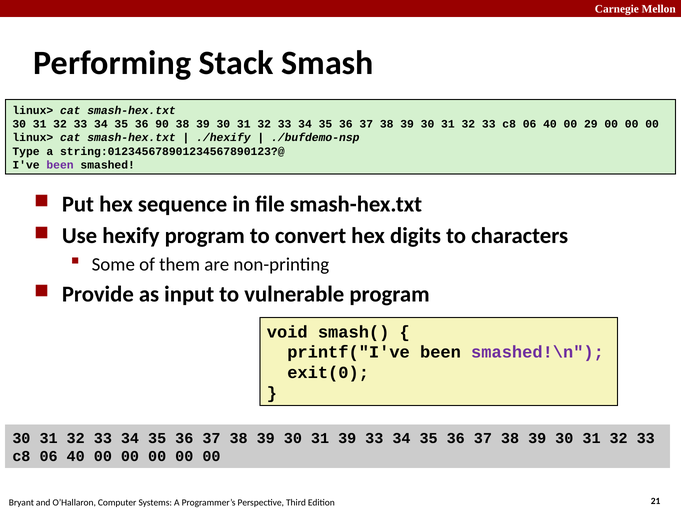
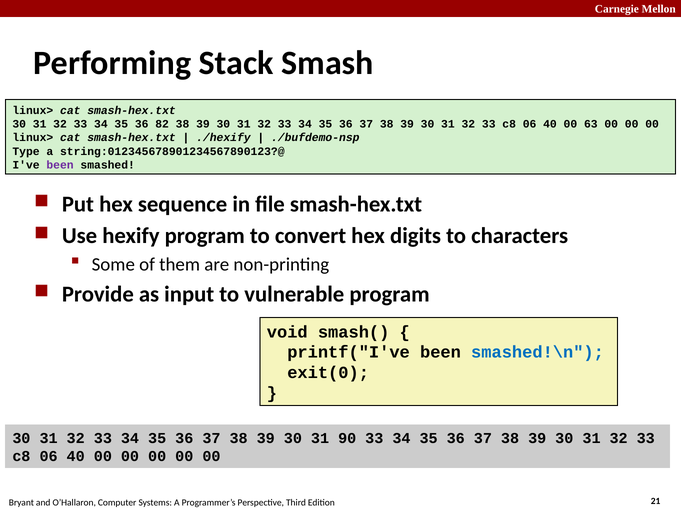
90: 90 -> 82 (162, 124)
29: 29 -> 63 (591, 124)
smashed!\n colour: purple -> blue (538, 353)
31 39: 39 -> 90 (347, 439)
